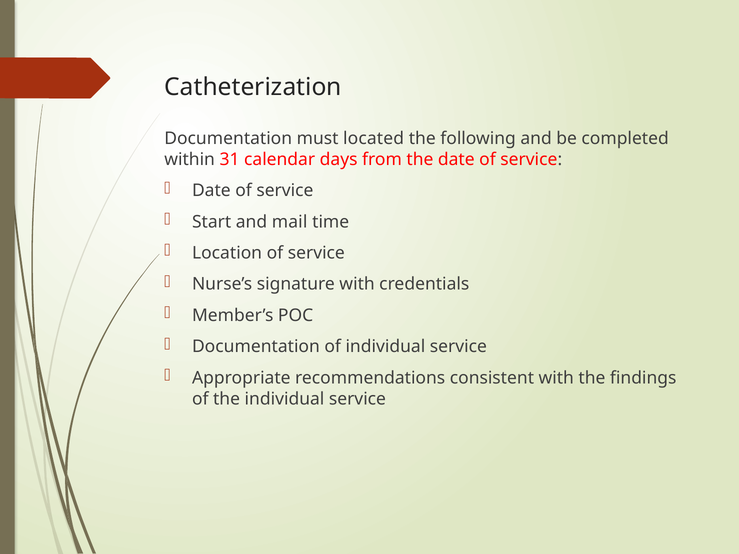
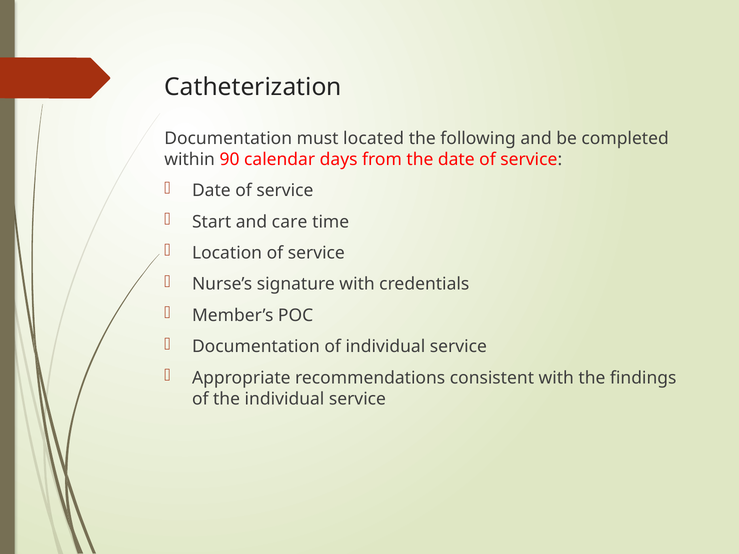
31: 31 -> 90 (230, 159)
mail: mail -> care (290, 222)
